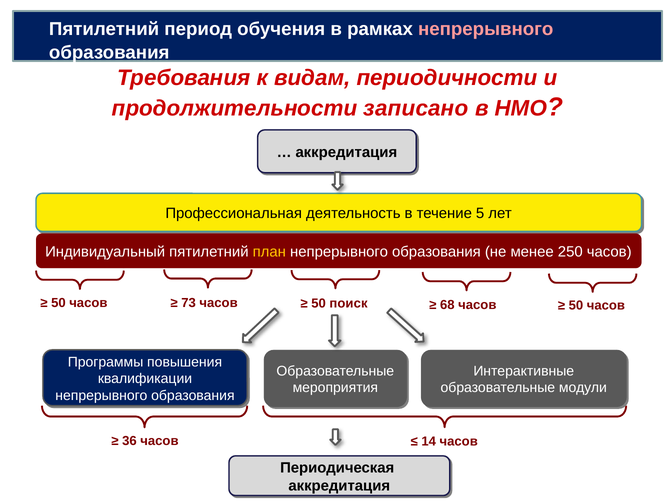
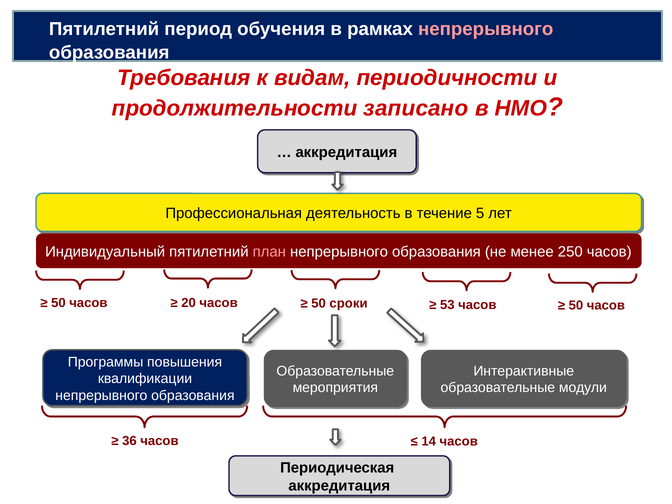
план colour: yellow -> pink (269, 252)
73: 73 -> 20 (189, 303)
поиск: поиск -> сроки (348, 303)
68: 68 -> 53 (447, 305)
